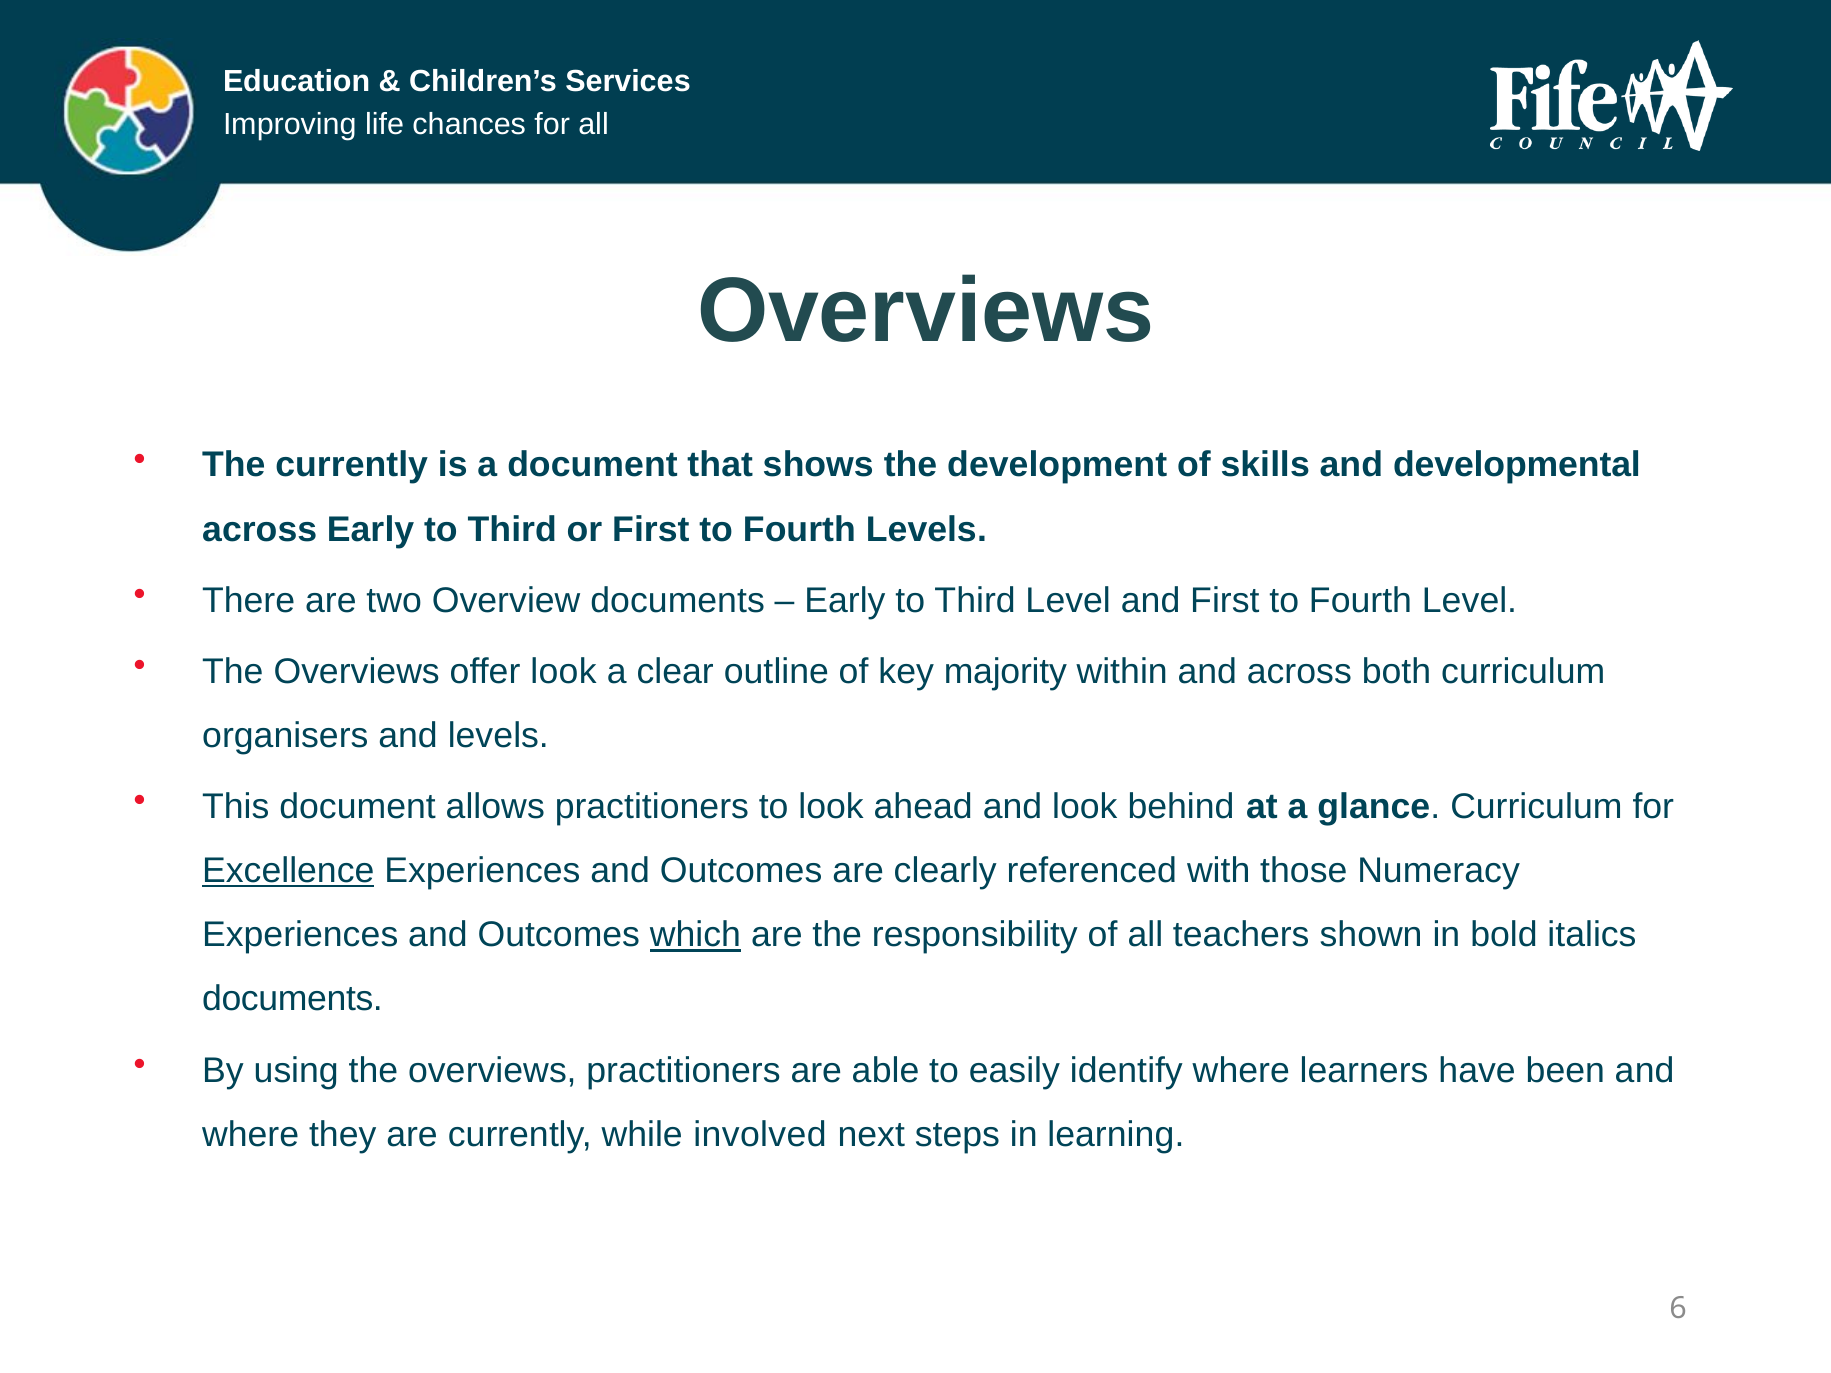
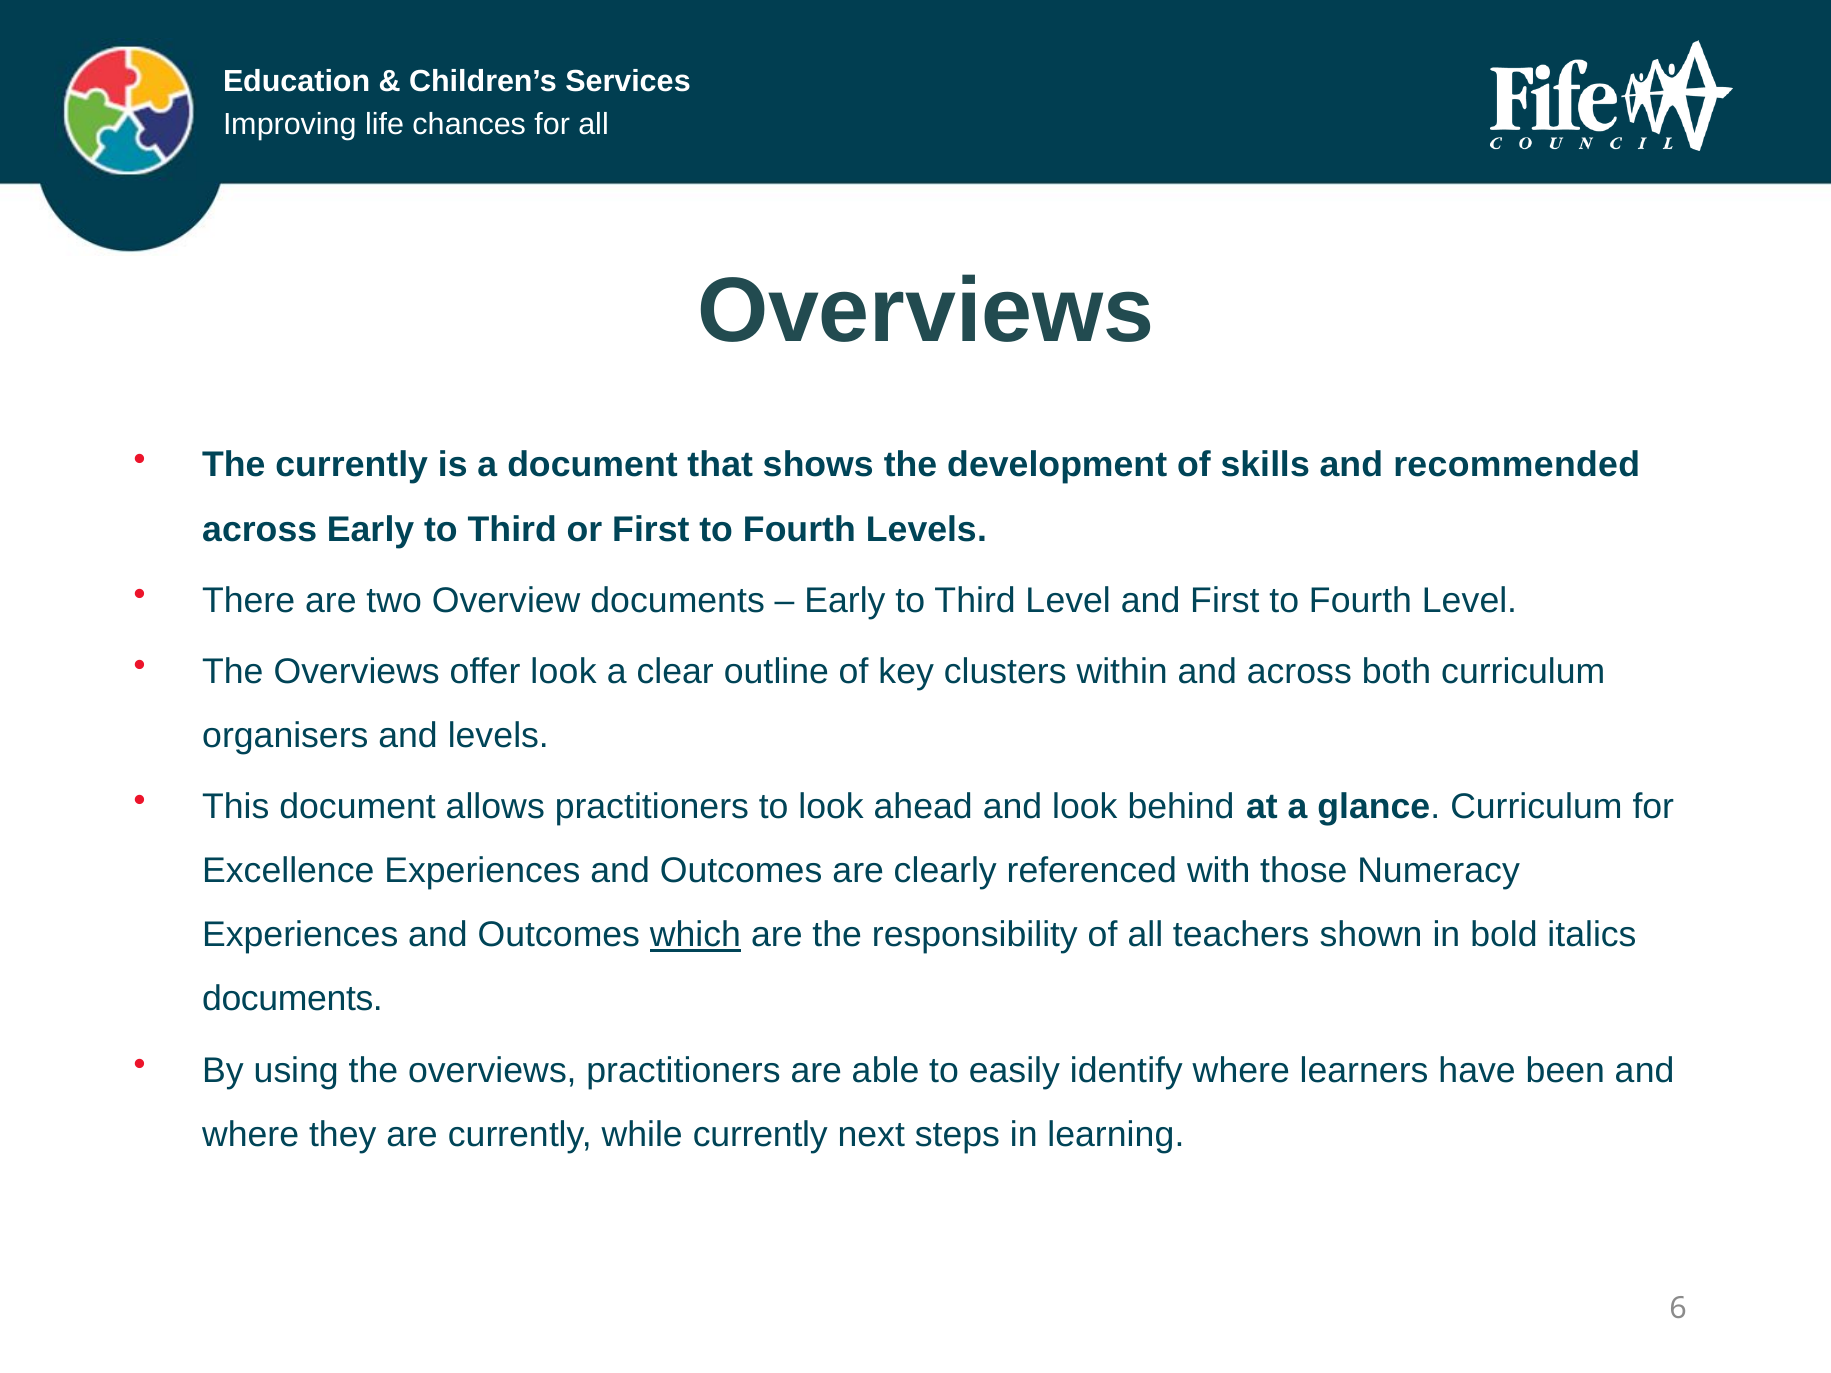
developmental: developmental -> recommended (1517, 465)
majority: majority -> clusters (1005, 672)
Excellence underline: present -> none (288, 871)
while involved: involved -> currently (760, 1135)
